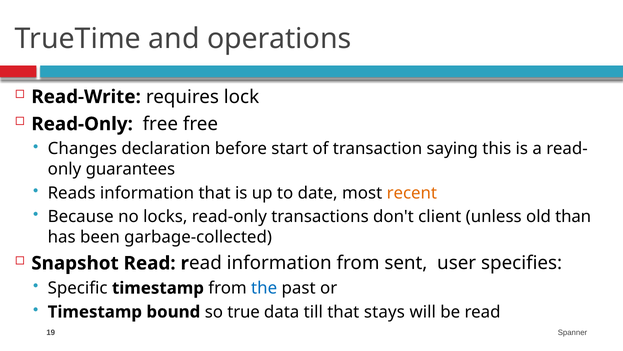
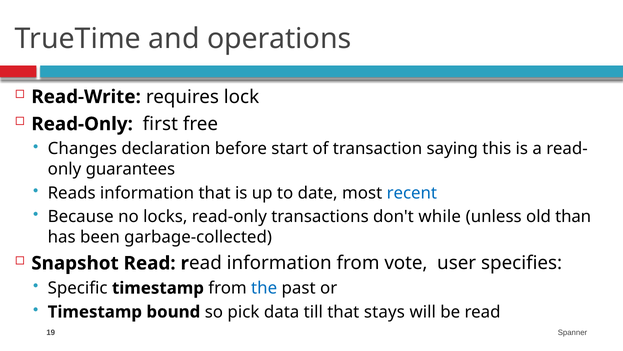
Read-Only free: free -> first (160, 124)
recent colour: orange -> blue (412, 193)
client: client -> while (440, 217)
sent: sent -> vote (406, 263)
true: true -> pick (243, 311)
